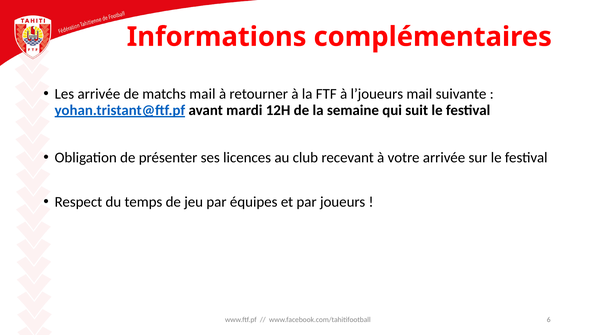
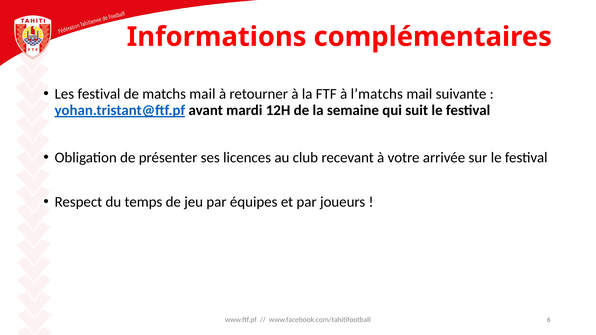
Les arrivée: arrivée -> festival (99, 94)
l’joueurs: l’joueurs -> l’matchs (377, 94)
